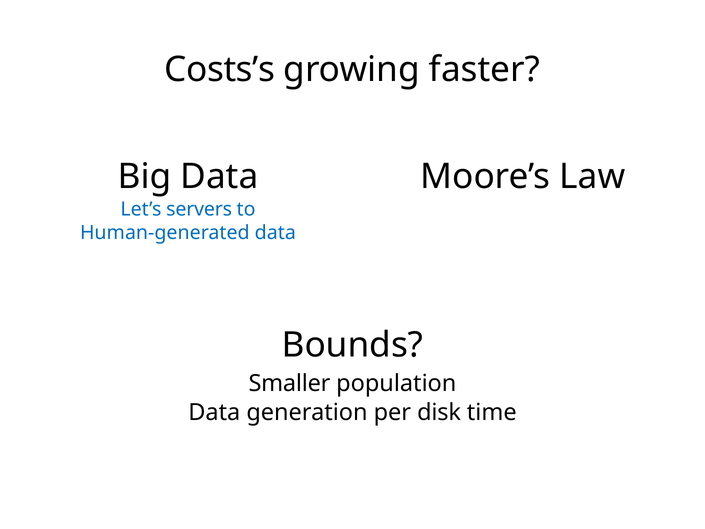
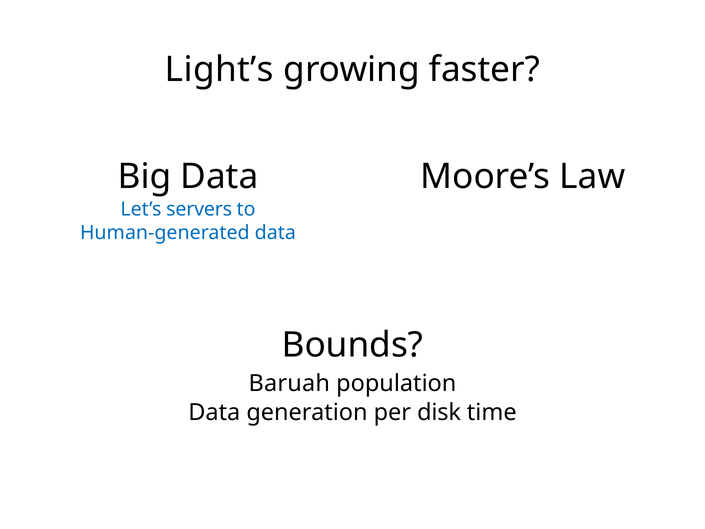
Costs’s: Costs’s -> Light’s (219, 69)
Smaller: Smaller -> Baruah (289, 383)
